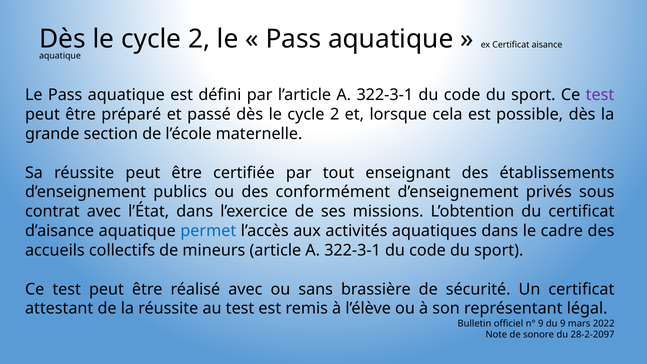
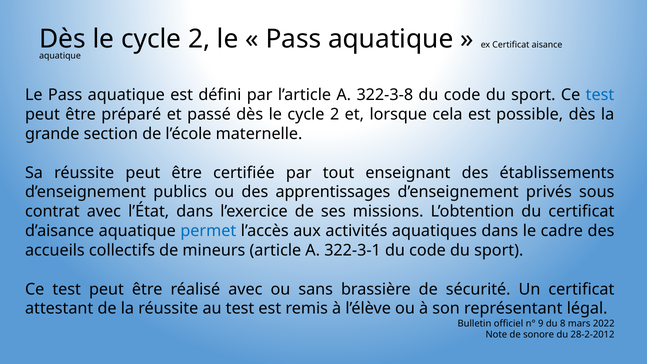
l’article A 322-3-1: 322-3-1 -> 322-3-8 (385, 95)
test colour: purple -> blue (600, 95)
conformément: conformément -> apprentissages (333, 192)
du 9: 9 -> 8 (563, 323)
28-2-2097: 28-2-2097 -> 28-2-2012 (593, 335)
